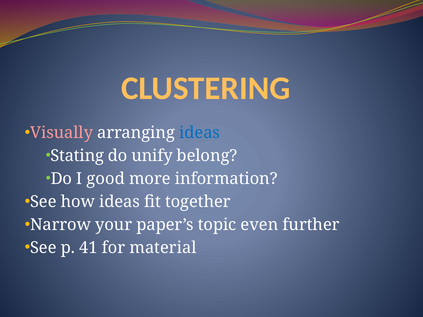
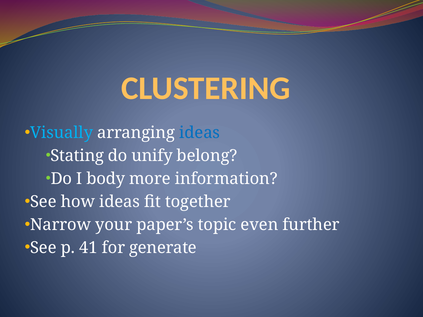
Visually colour: pink -> light blue (62, 133)
good: good -> body (106, 179)
material: material -> generate (163, 248)
